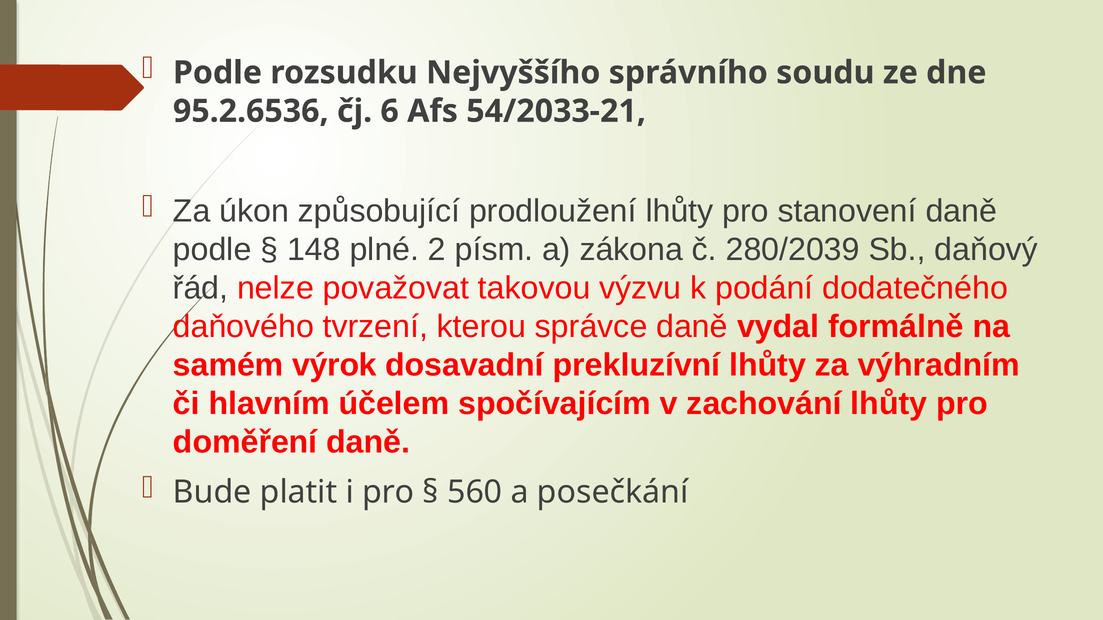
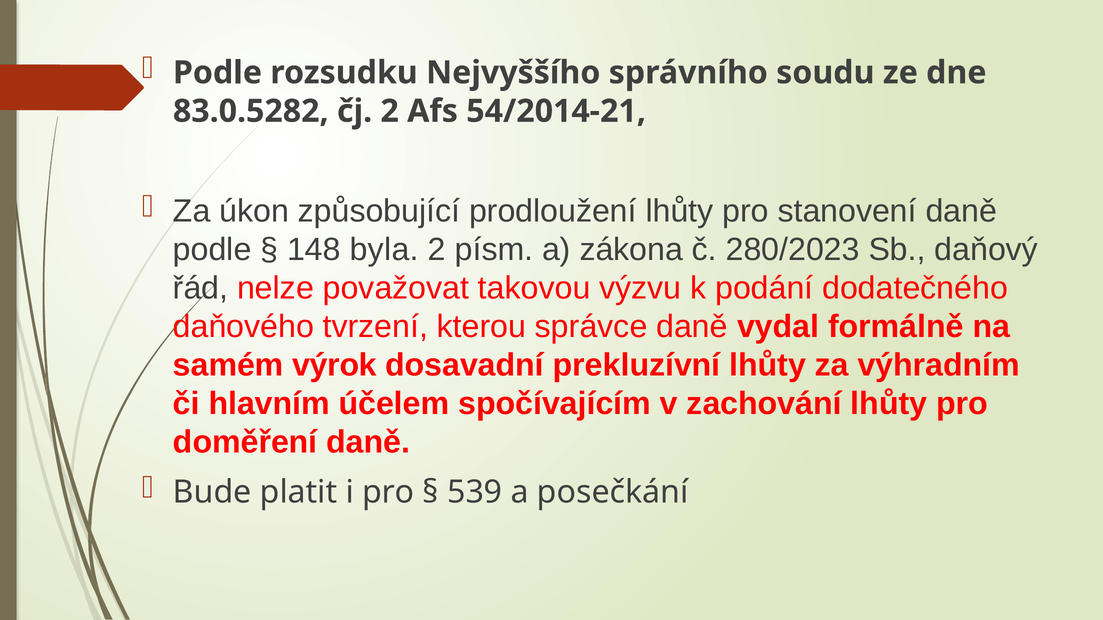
95.2.6536: 95.2.6536 -> 83.0.5282 (251, 111)
čj 6: 6 -> 2 (390, 111)
54/2033-21: 54/2033-21 -> 54/2014-21 (556, 111)
plné: plné -> byla (384, 250)
280/2039: 280/2039 -> 280/2023 (793, 250)
560: 560 -> 539 (475, 493)
